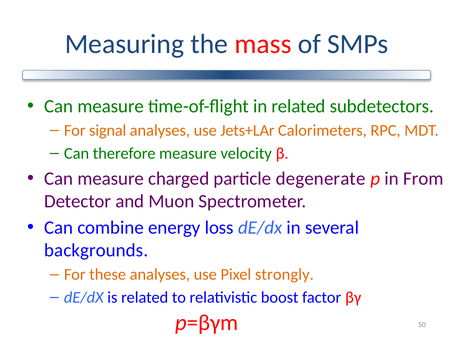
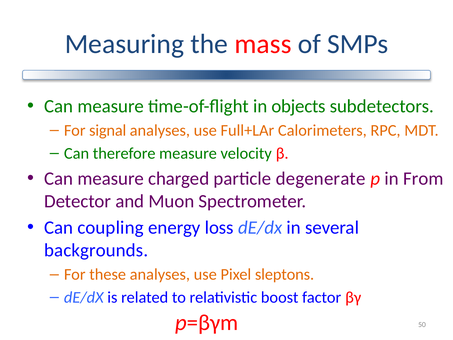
in related: related -> objects (299, 106)
Jets+LAr: Jets+LAr -> Full+LAr (247, 130)
combine: combine -> coupling (110, 227)
strongly: strongly -> sleptons (285, 274)
